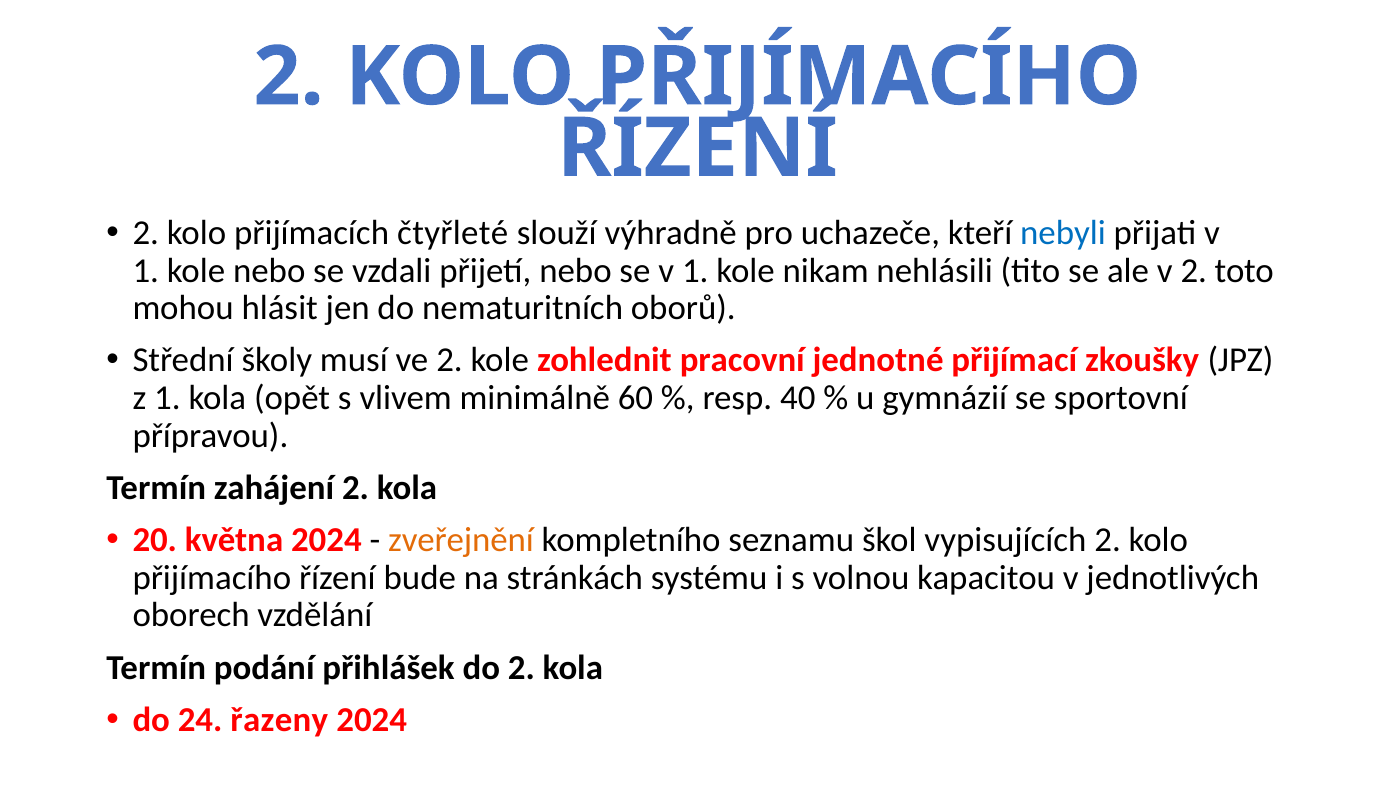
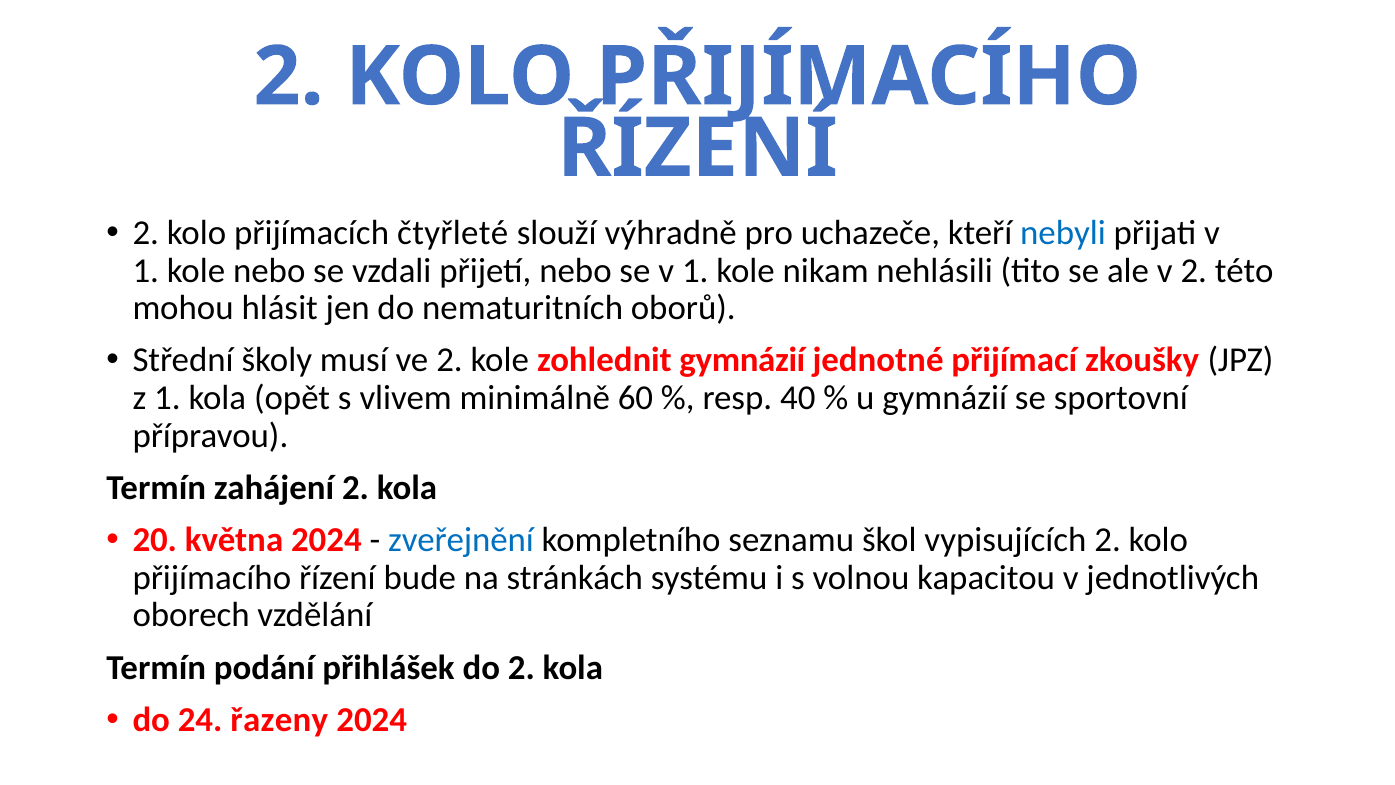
toto: toto -> této (1244, 270)
zohlednit pracovní: pracovní -> gymnázií (742, 360)
zveřejnění colour: orange -> blue (461, 540)
